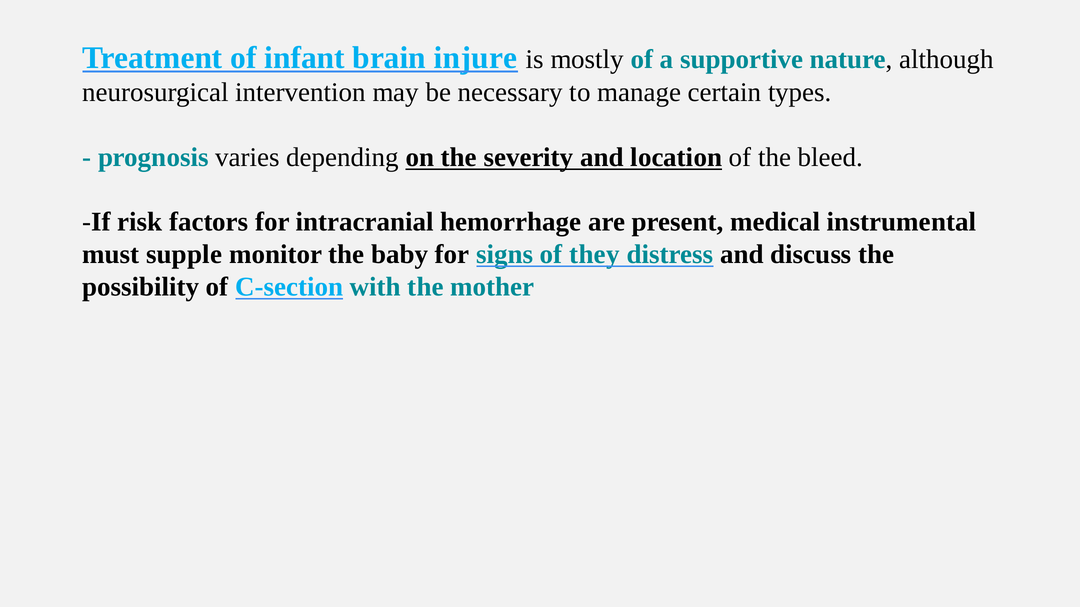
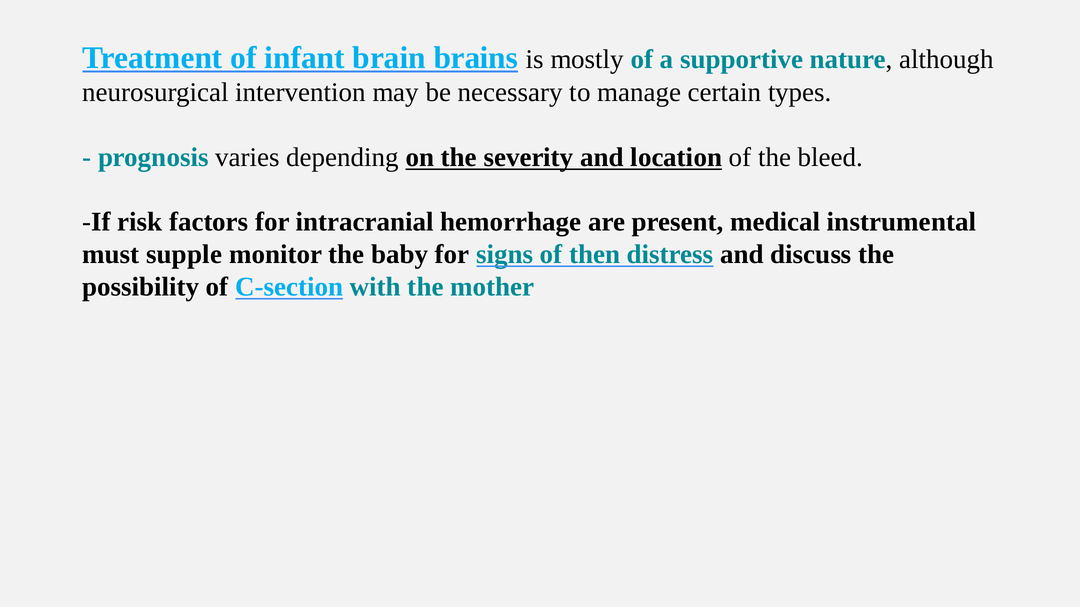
injure: injure -> brains (476, 58)
they: they -> then (595, 255)
